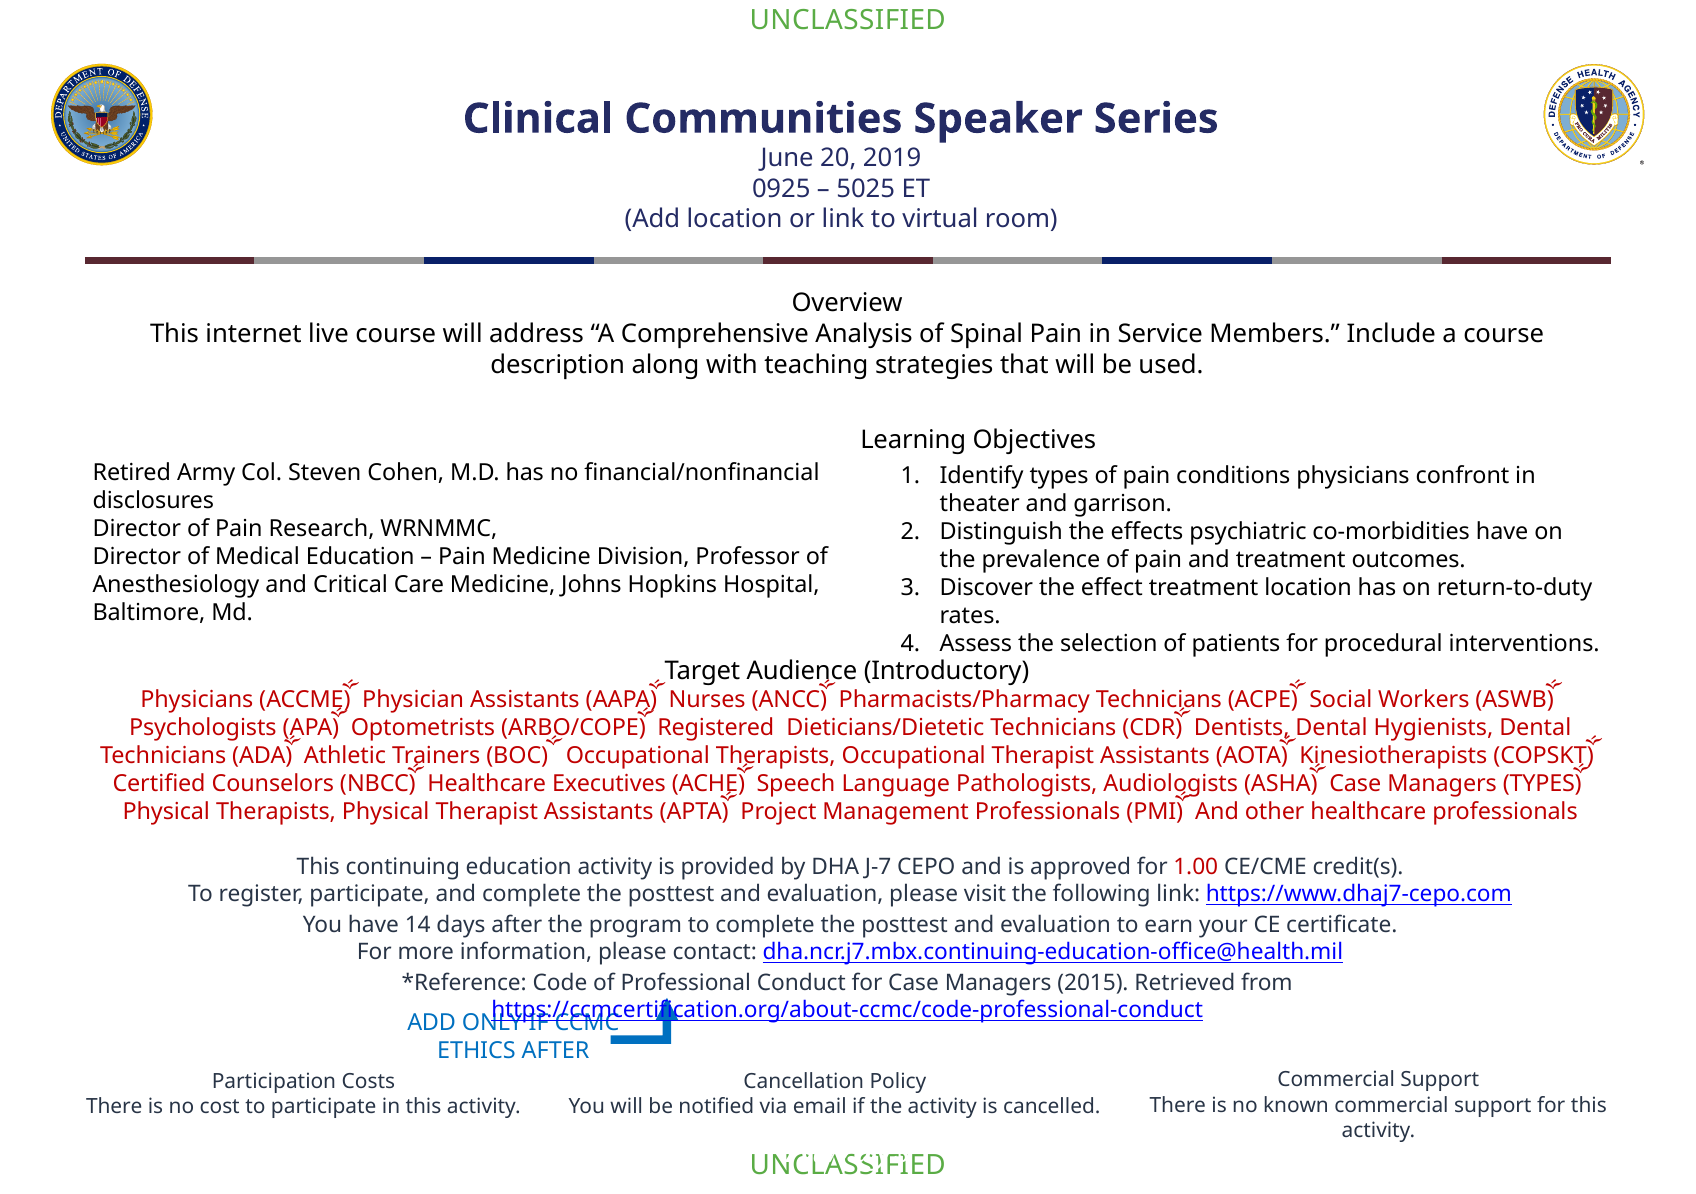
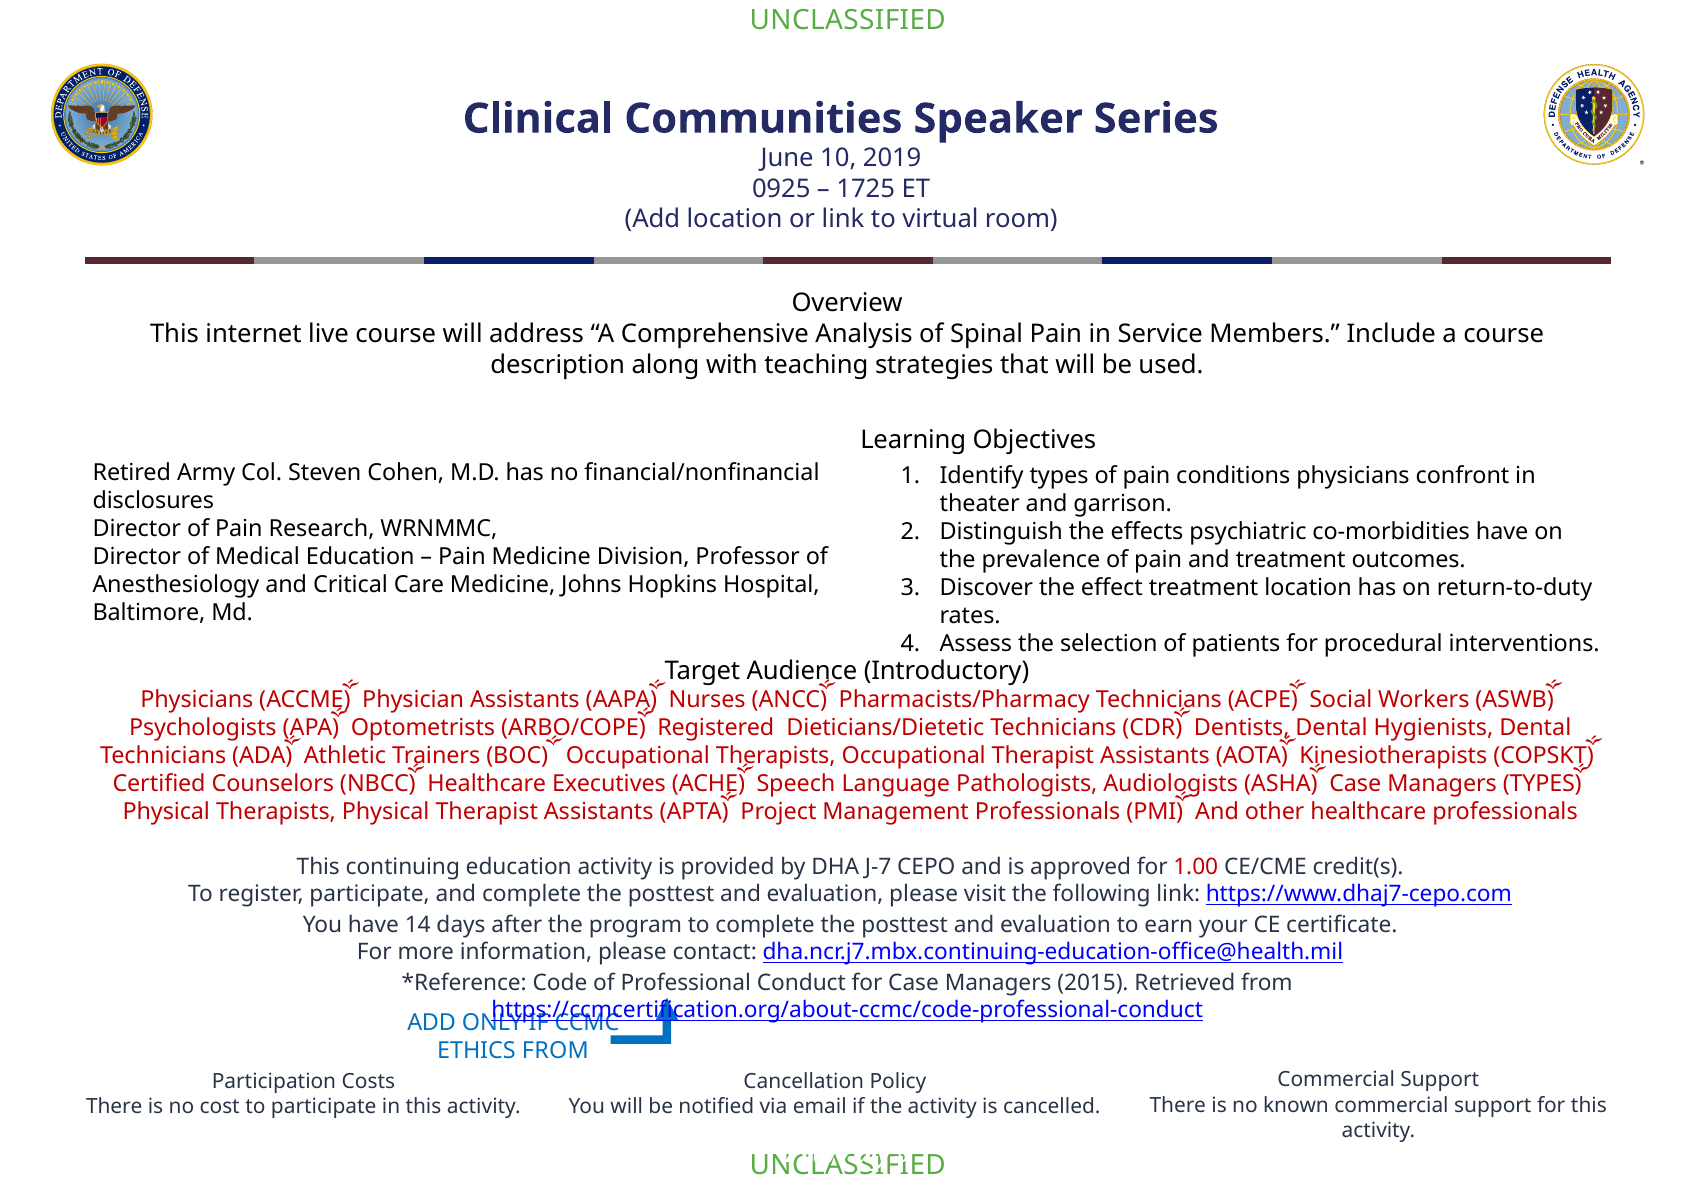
20: 20 -> 10 (838, 158)
5025: 5025 -> 1725 (866, 189)
ETHICS AFTER: AFTER -> FROM (555, 1050)
